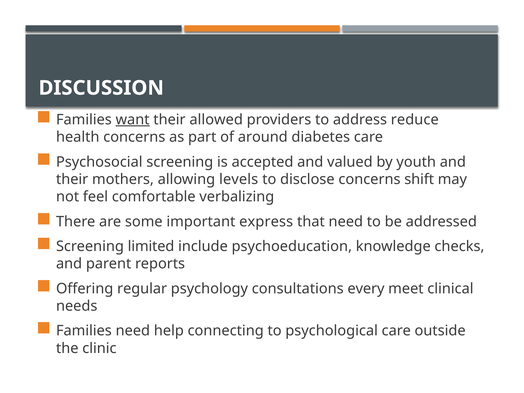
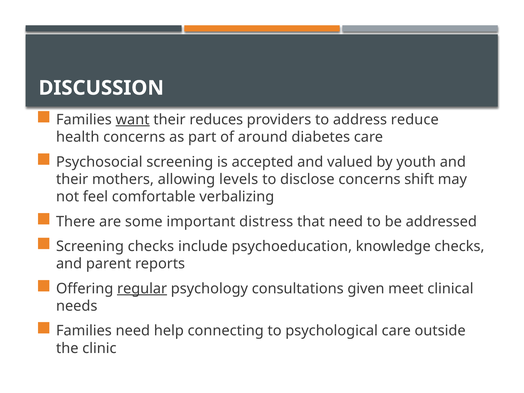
allowed: allowed -> reduces (216, 120)
express: express -> distress (266, 222)
Screening limited: limited -> checks (151, 246)
regular underline: none -> present (142, 289)
every: every -> given (366, 289)
